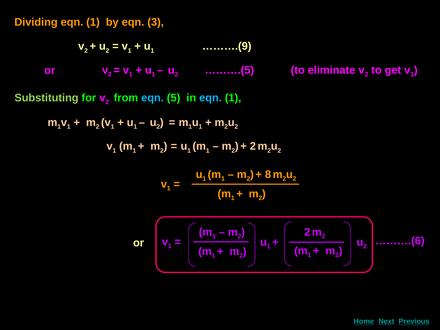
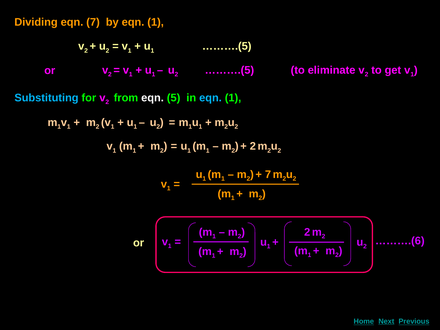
Dividing eqn 1: 1 -> 7 (93, 22)
by eqn 3: 3 -> 1 (156, 22)
1 ……….(9: ……….(9 -> ……….(5 (227, 46)
Substituting colour: light green -> light blue (46, 98)
eqn colour: light blue -> white (153, 98)
8: 8 -> 7 (268, 175)
